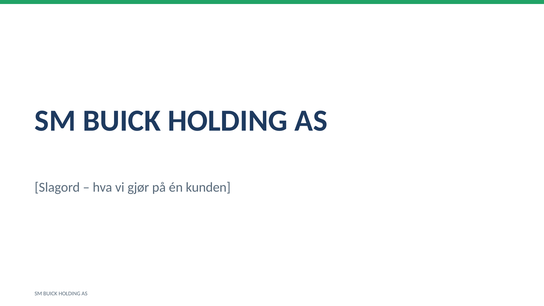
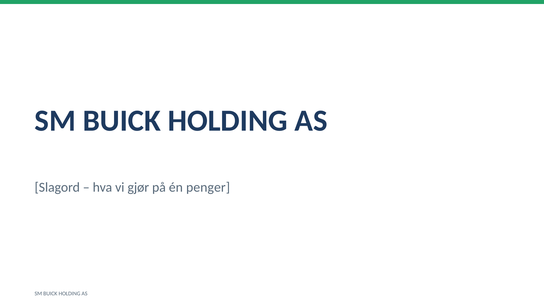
kunden: kunden -> penger (208, 187)
